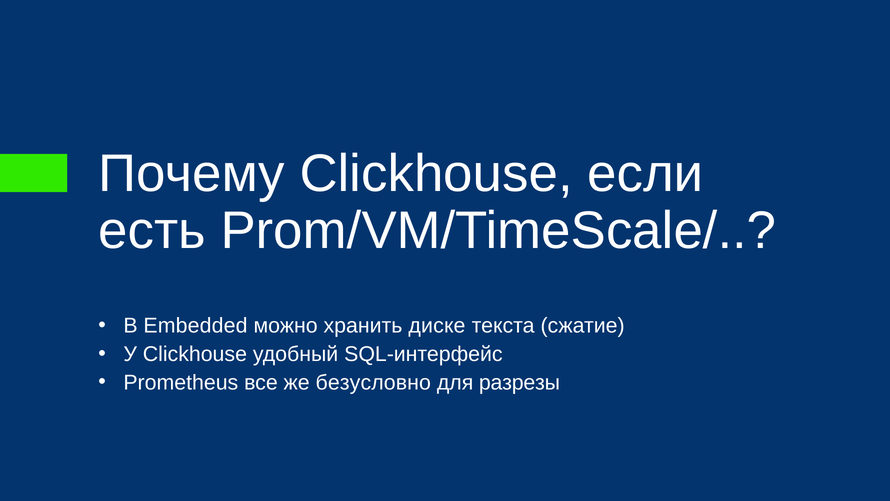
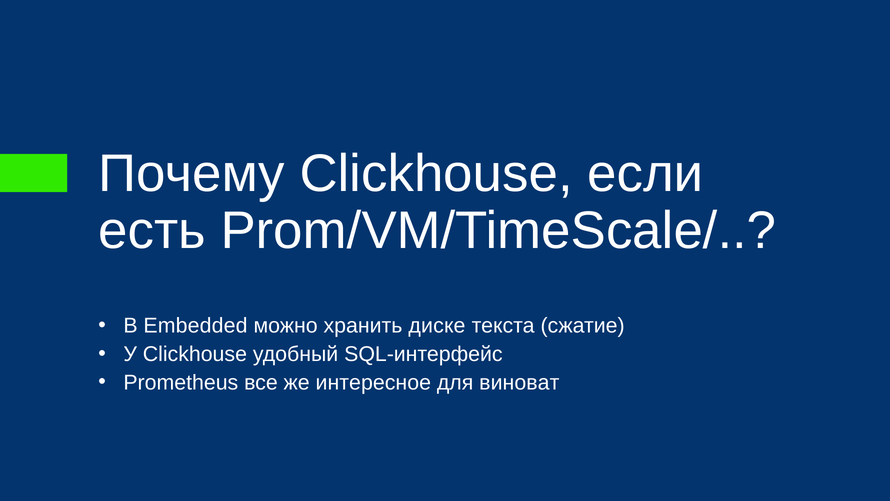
безусловно: безусловно -> интересное (373, 382)
разрезы: разрезы -> виноват (519, 382)
